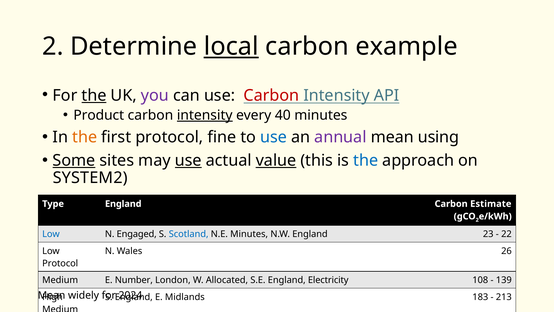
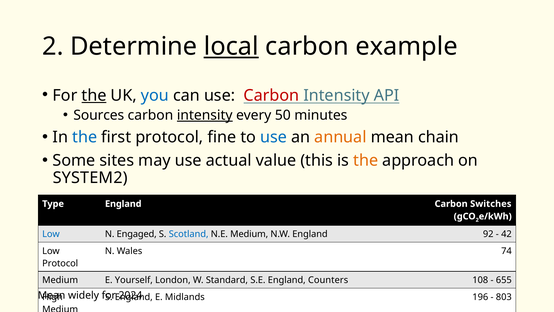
you colour: purple -> blue (155, 95)
Product: Product -> Sources (99, 115)
40: 40 -> 50 (283, 115)
the colour: orange -> blue (85, 137)
annual colour: purple -> orange (340, 137)
using: using -> chain (438, 137)
Some underline: present -> none (74, 160)
use underline: present -> none (188, 160)
value underline: present -> none (276, 160)
the colour: blue -> orange (366, 160)
Estimate: Estimate -> Switches (491, 204)
N.E Minutes: Minutes -> Medium (249, 234)
23: 23 -> 92 (488, 234)
22: 22 -> 42 (506, 234)
26: 26 -> 74 (507, 251)
Number: Number -> Yourself (134, 280)
Allocated: Allocated -> Standard (227, 280)
Electricity: Electricity -> Counters (328, 280)
139: 139 -> 655 (504, 280)
183: 183 -> 196 (480, 297)
213: 213 -> 803 (504, 297)
